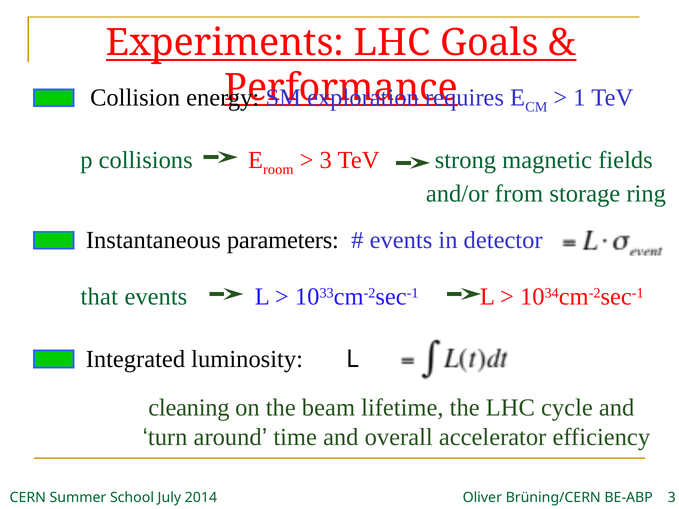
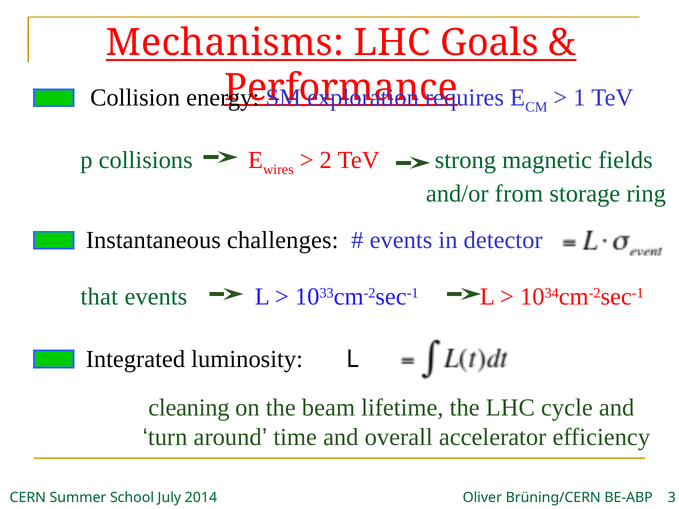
Experiments: Experiments -> Mechanisms (225, 43)
room: room -> wires (278, 170)
3: 3 -> 2 (326, 160)
parameters: parameters -> challenges (283, 240)
